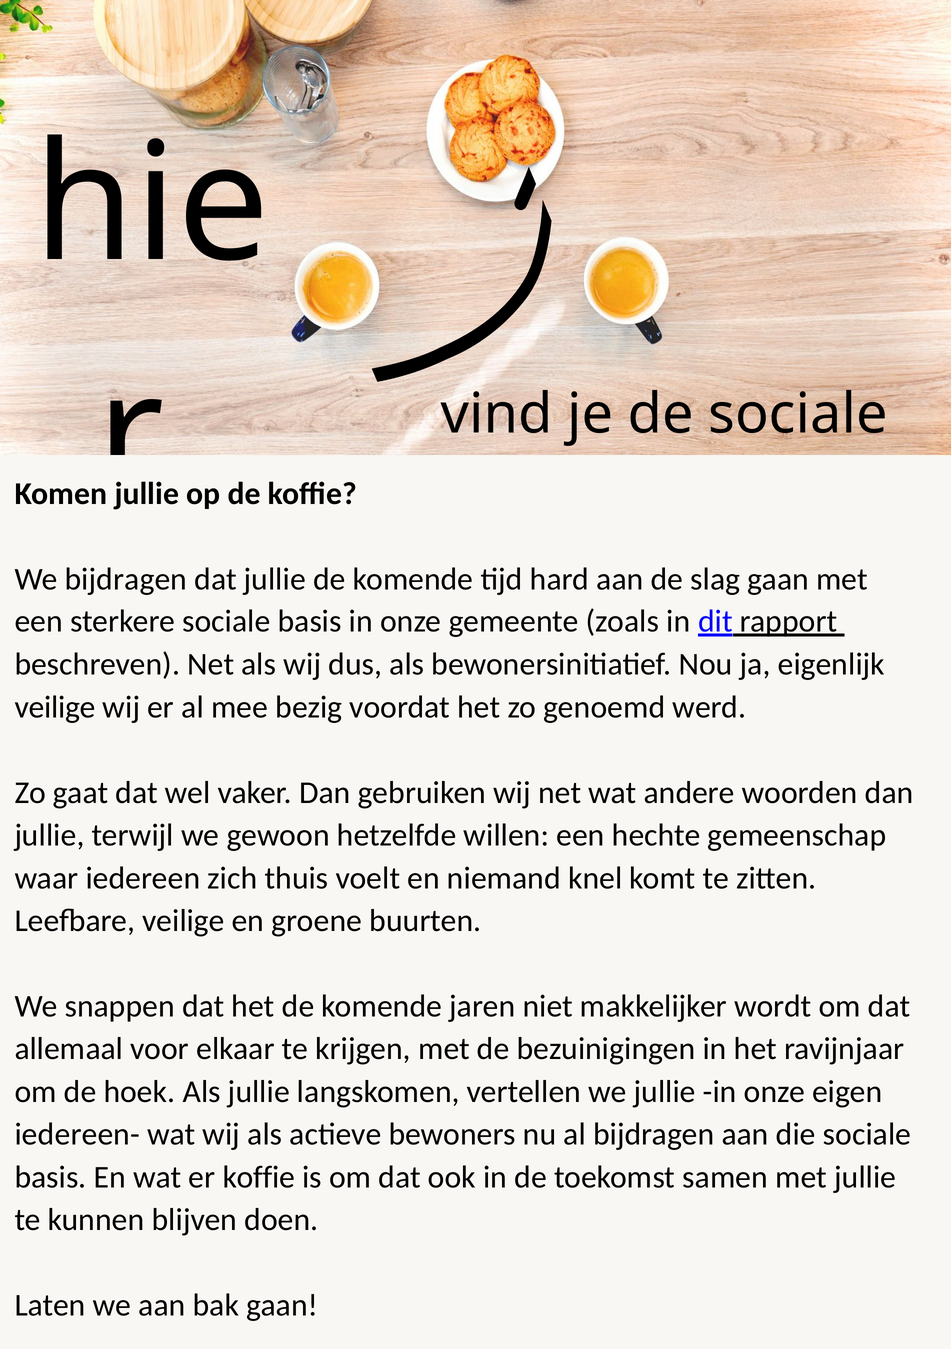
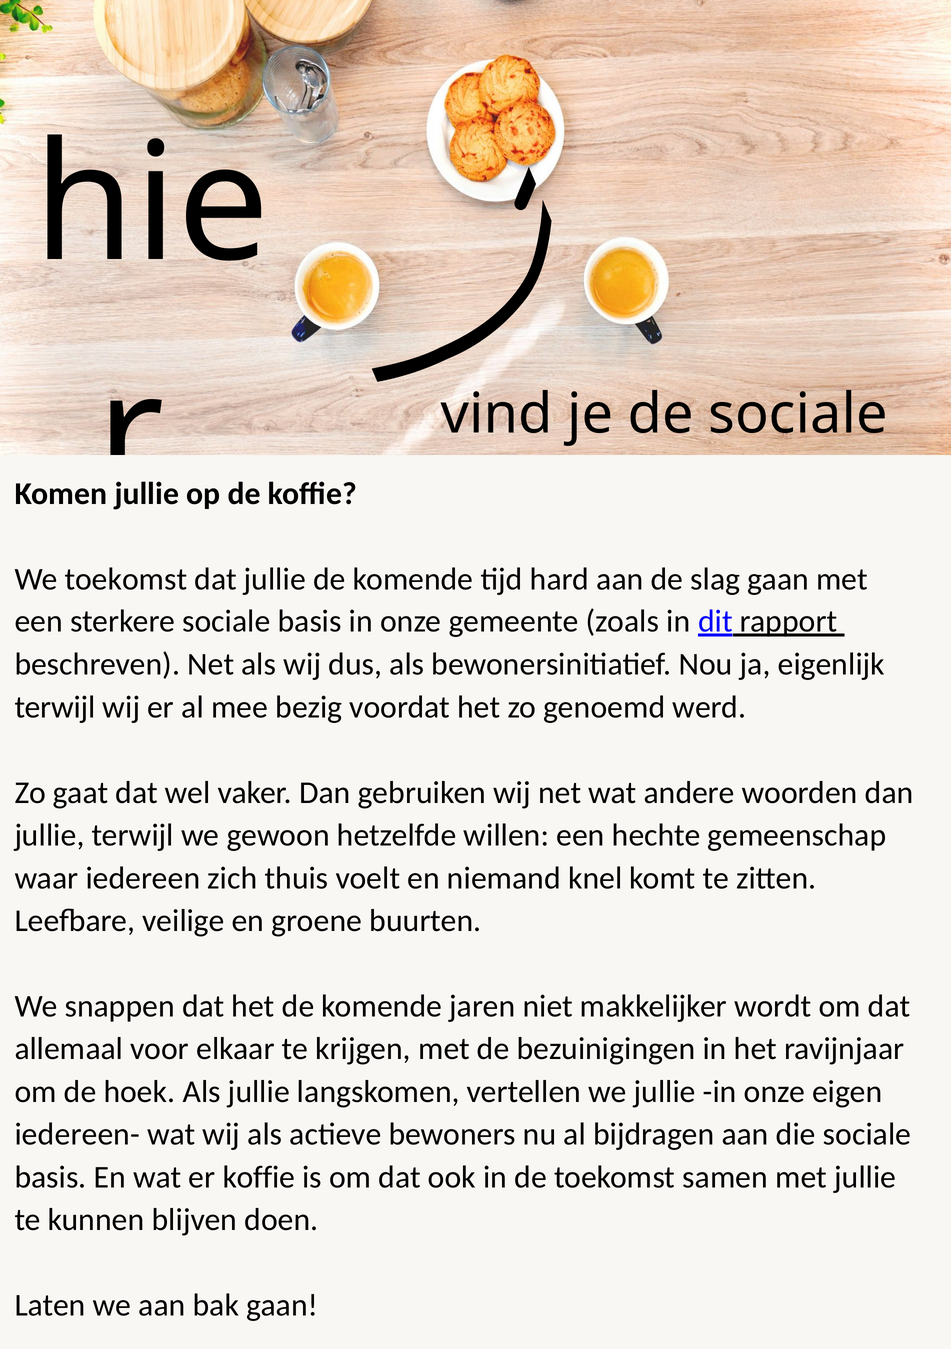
We bijdragen: bijdragen -> toekomst (126, 579)
veilige: veilige -> terwijl (55, 707)
